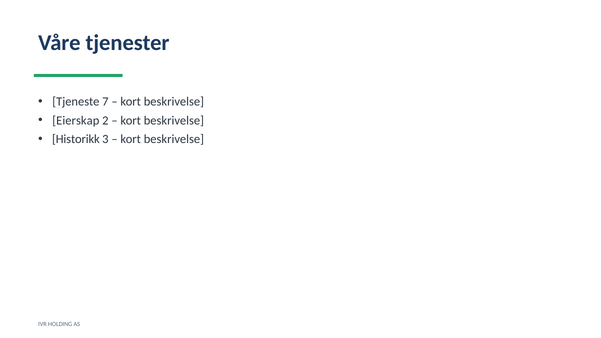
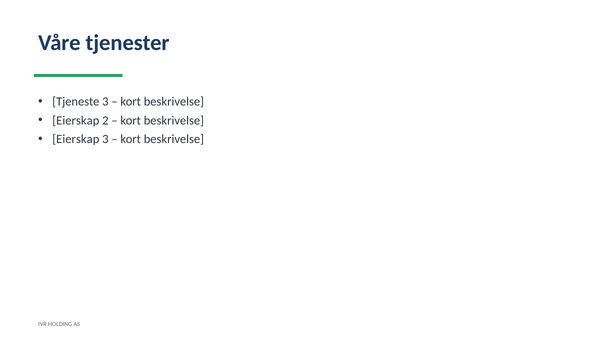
Tjeneste 7: 7 -> 3 (105, 102)
Historikk: Historikk -> Eierskap (76, 139)
